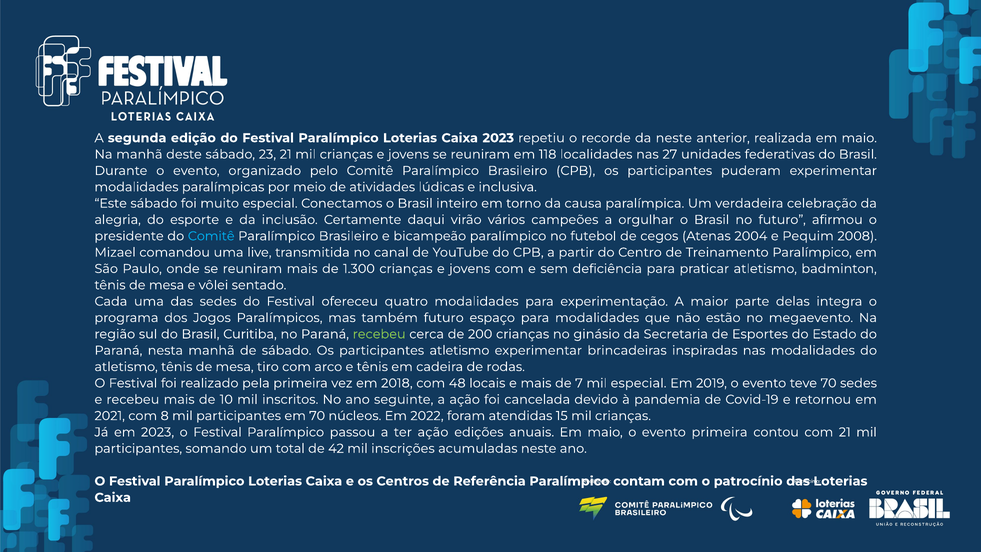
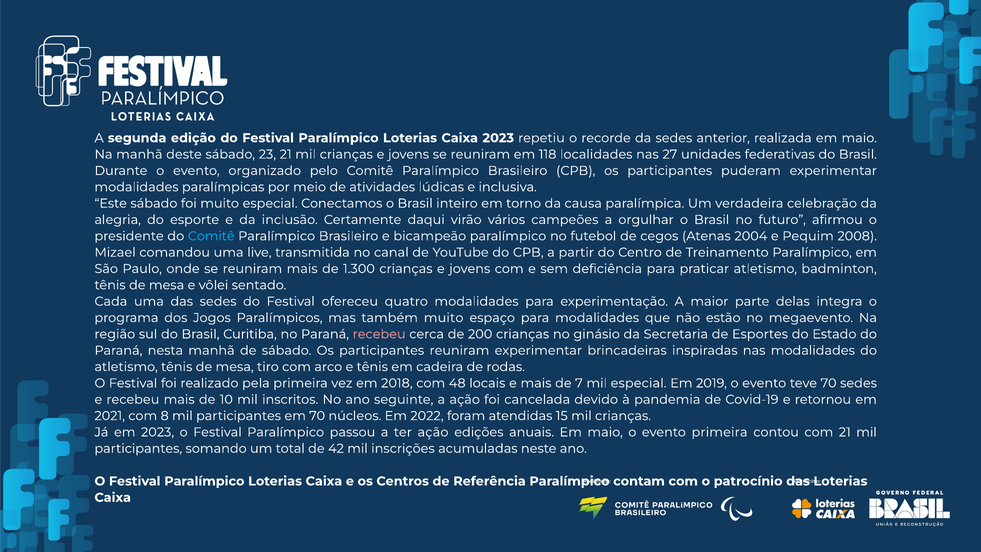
da neste: neste -> sedes (674, 138)
também futuro: futuro -> muito (444, 318)
recebeu colour: light green -> pink (379, 334)
participantes atletismo: atletismo -> reuniram (459, 350)
